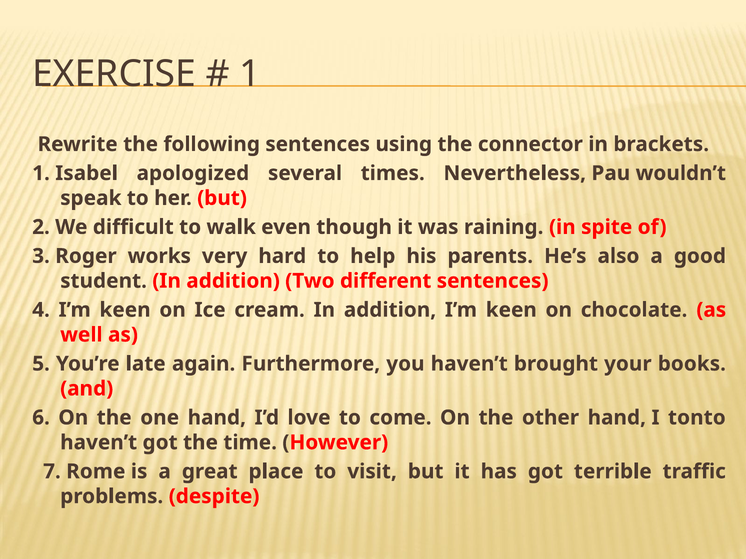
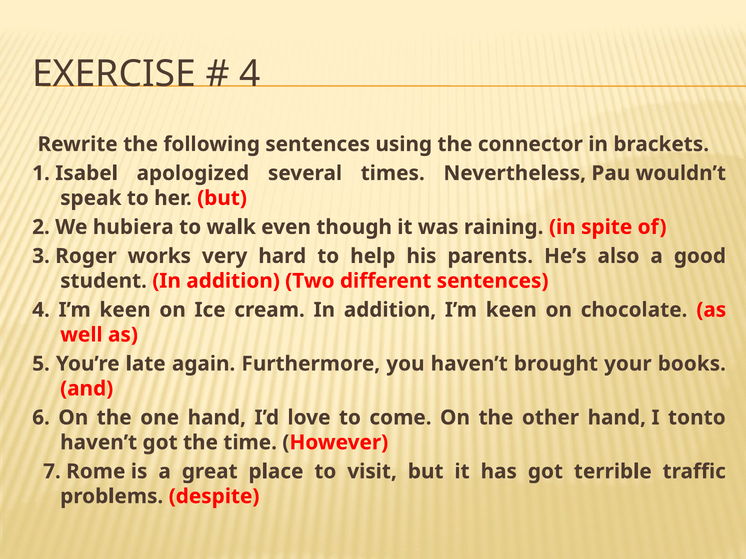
1: 1 -> 4 (250, 74)
difficult: difficult -> hubiera (133, 227)
